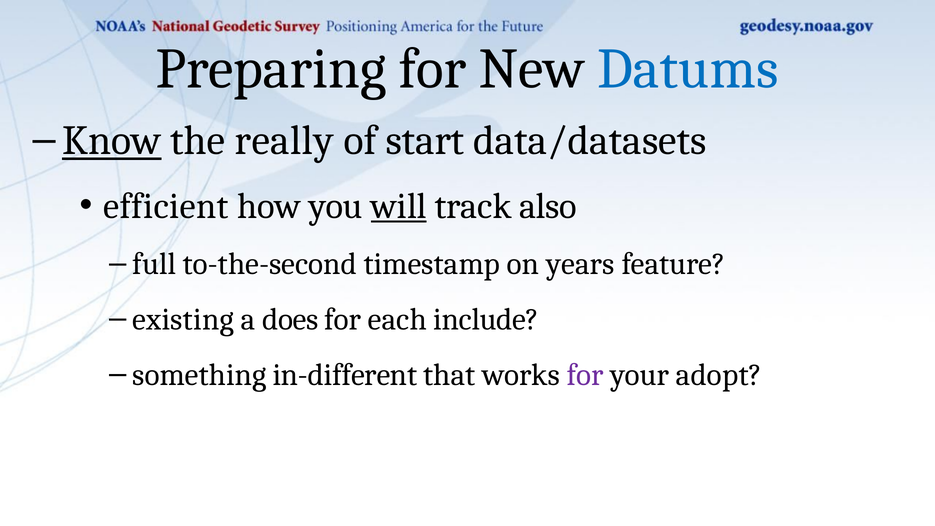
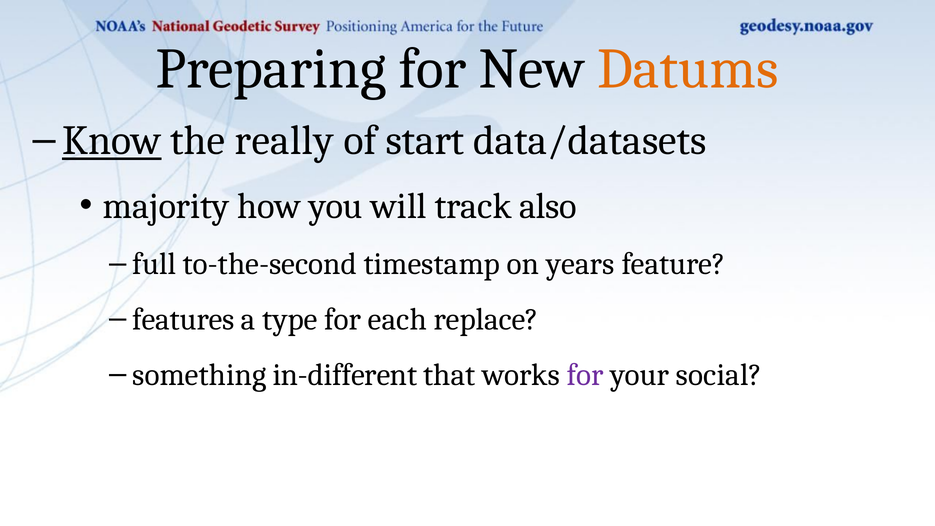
Datums colour: blue -> orange (688, 69)
efficient: efficient -> majority (166, 206)
will underline: present -> none (399, 206)
existing: existing -> features (183, 319)
does: does -> type (290, 319)
include: include -> replace (486, 319)
adopt: adopt -> social (719, 375)
